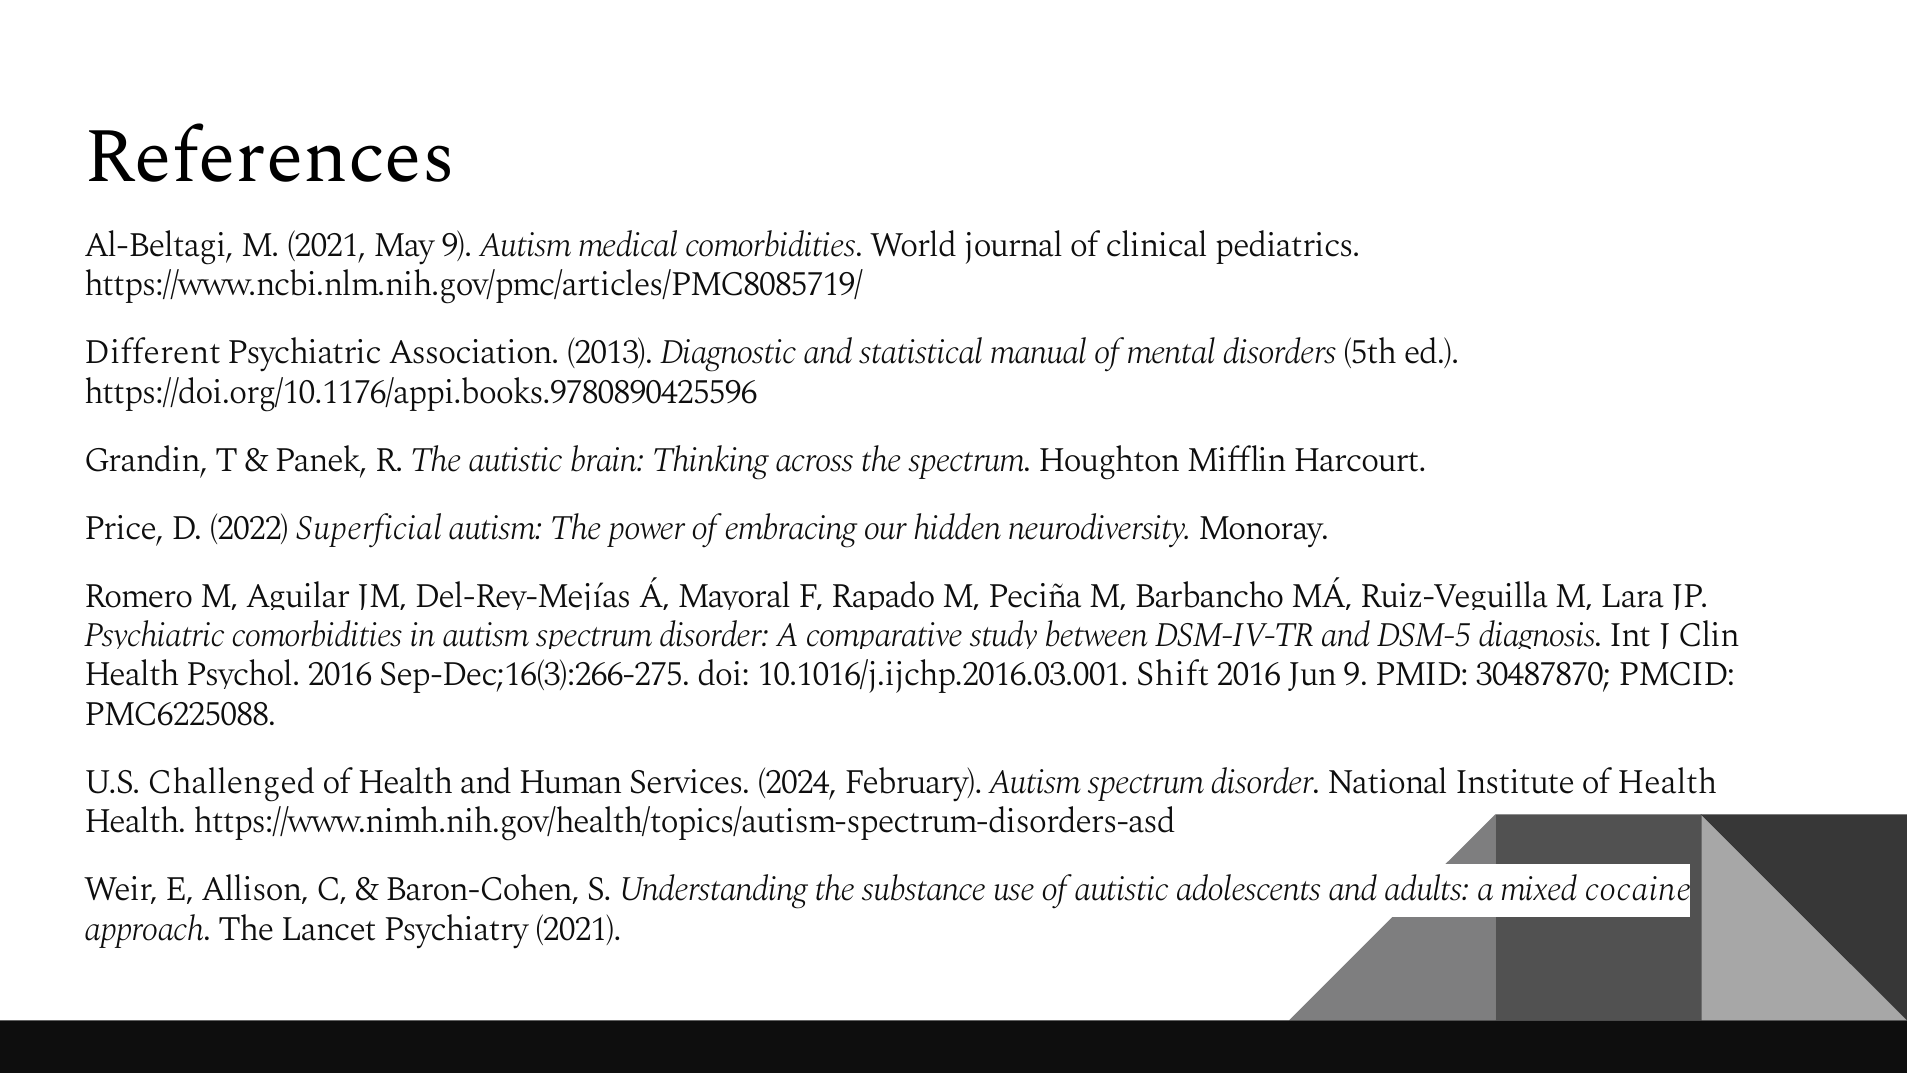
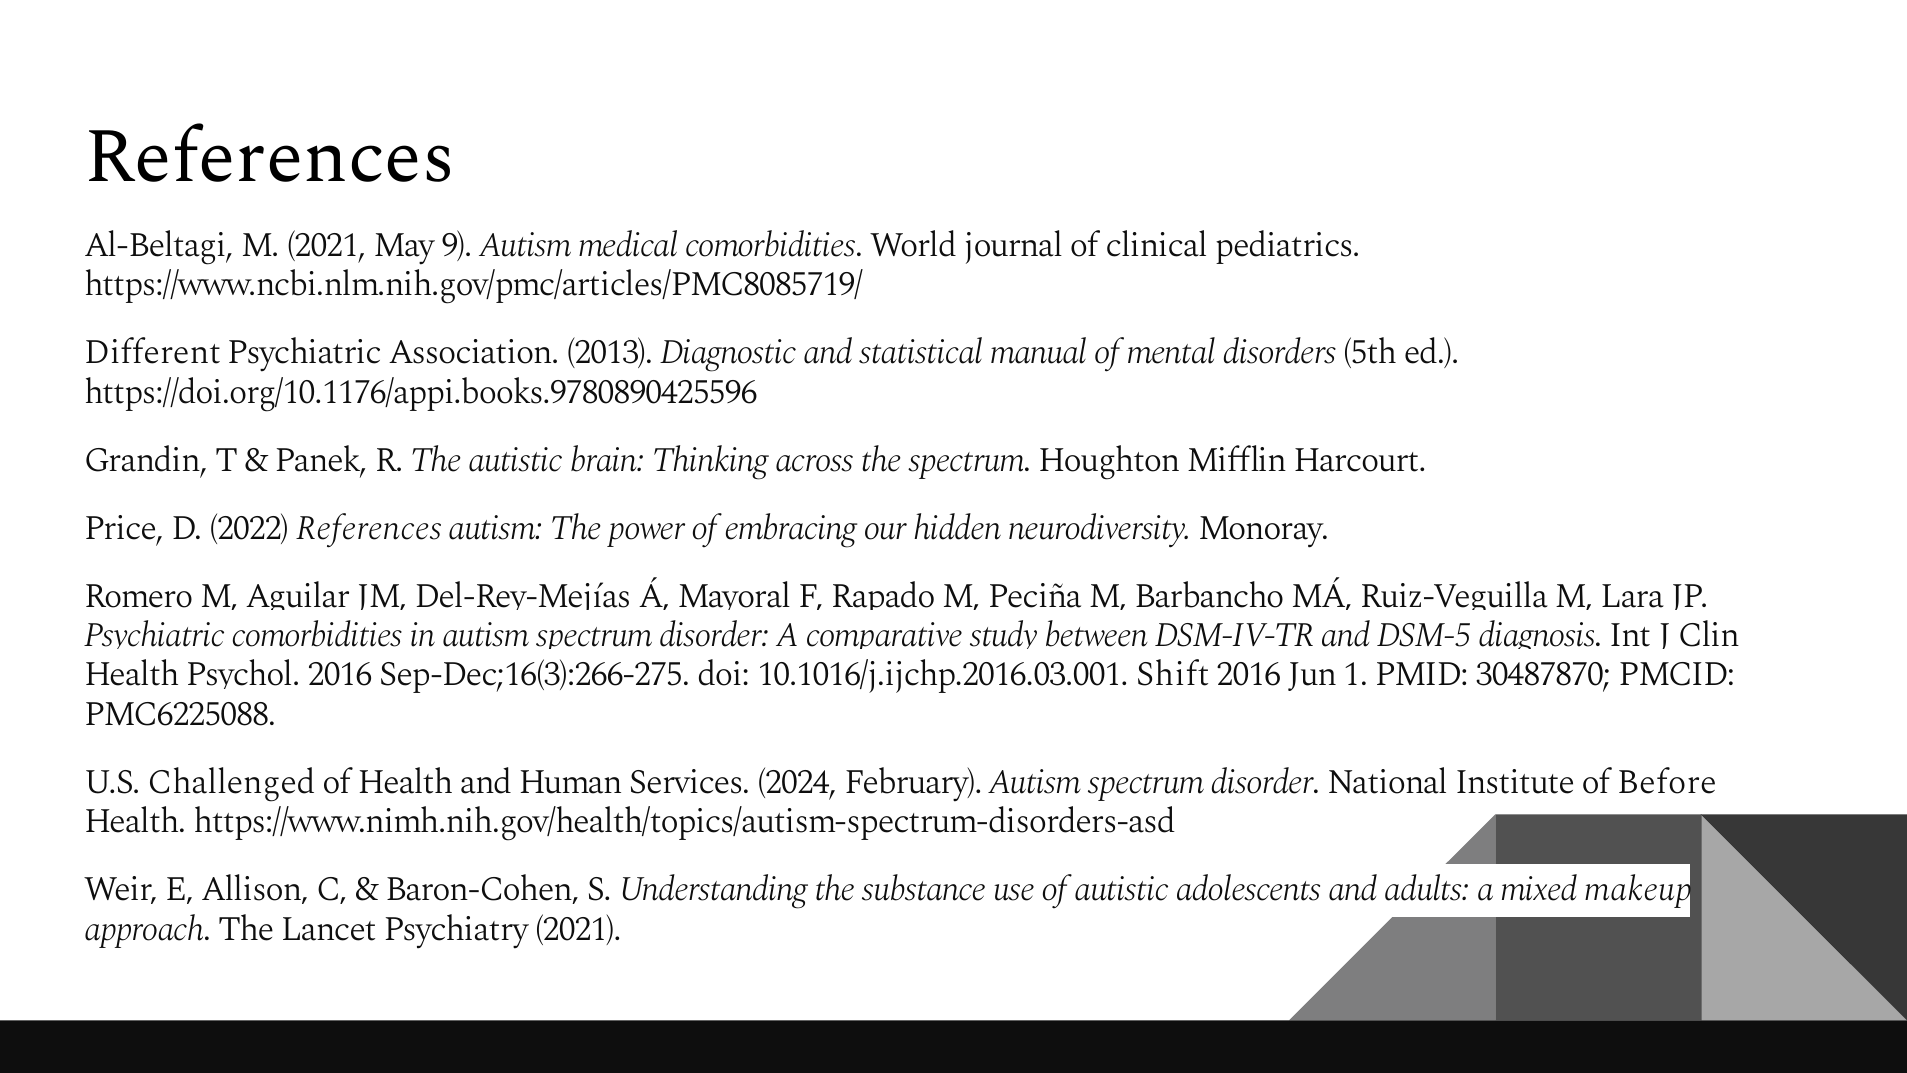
2022 Superficial: Superficial -> References (369, 528)
Jun 9: 9 -> 1 (1356, 674)
Institute of Health: Health -> Before (1667, 782)
cocaine: cocaine -> makeup (1638, 889)
